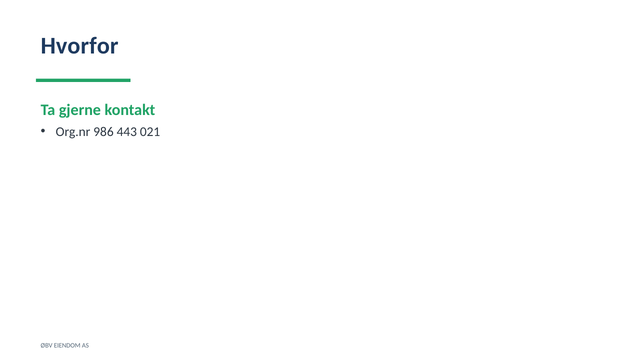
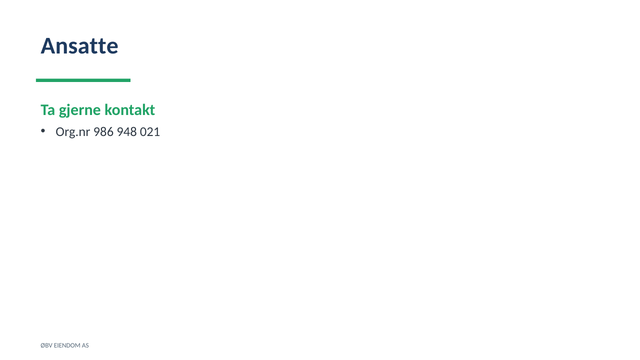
Hvorfor: Hvorfor -> Ansatte (80, 46)
443: 443 -> 948 (127, 132)
